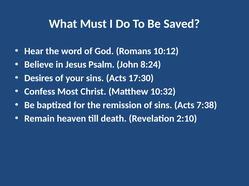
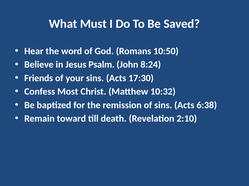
10:12: 10:12 -> 10:50 (166, 51)
Desires: Desires -> Friends (39, 78)
7:38: 7:38 -> 6:38 (207, 105)
heaven: heaven -> toward (71, 119)
